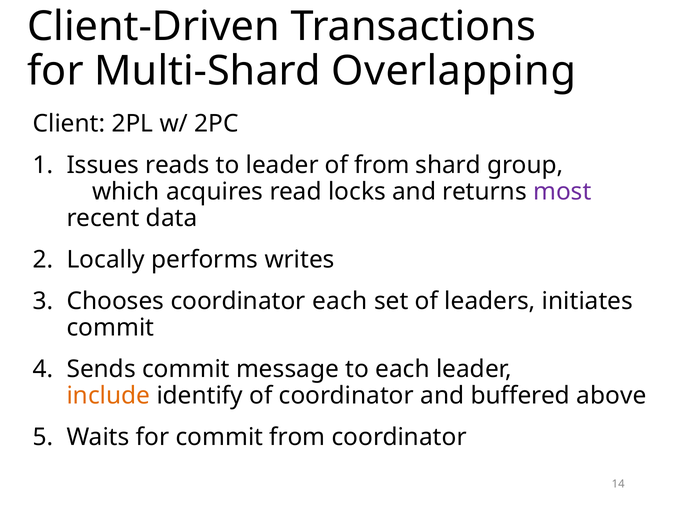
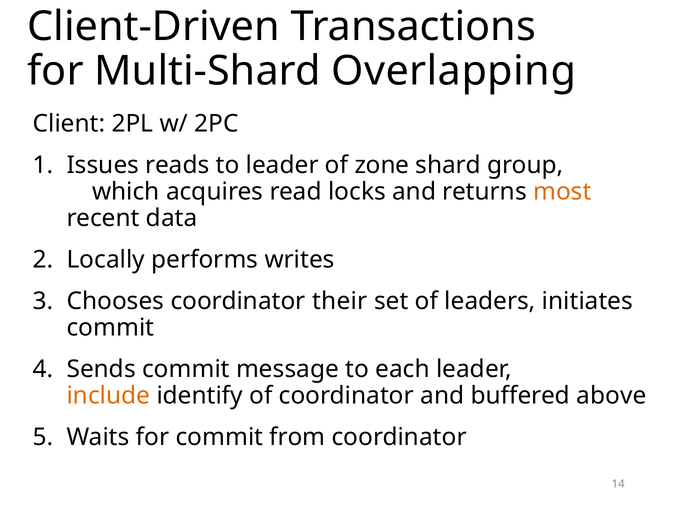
of from: from -> zone (382, 166)
most colour: purple -> orange (562, 192)
coordinator each: each -> their (340, 302)
